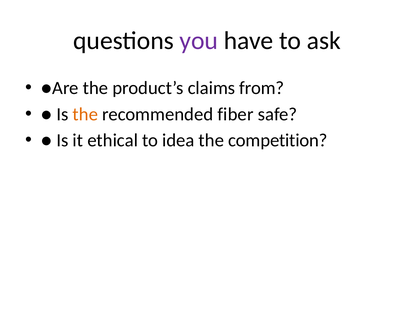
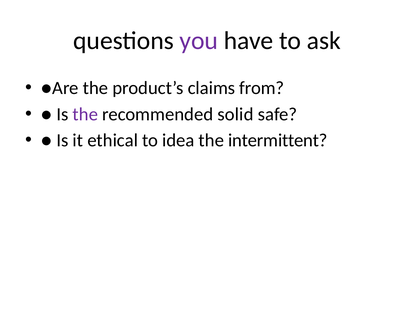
the colour: orange -> purple (85, 114)
fiber: fiber -> solid (235, 114)
competition: competition -> intermittent (278, 140)
